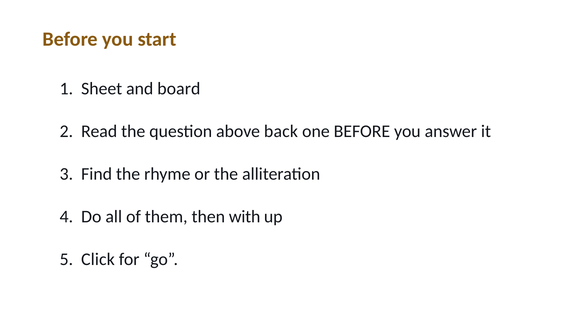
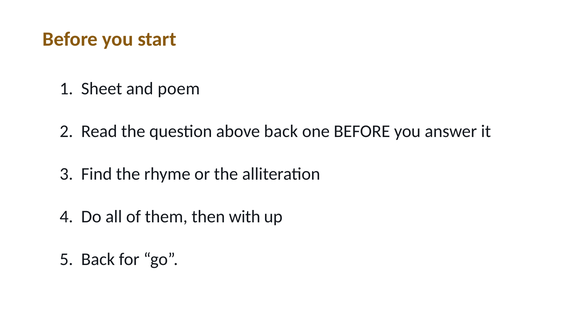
board: board -> poem (179, 89)
5 Click: Click -> Back (98, 259)
